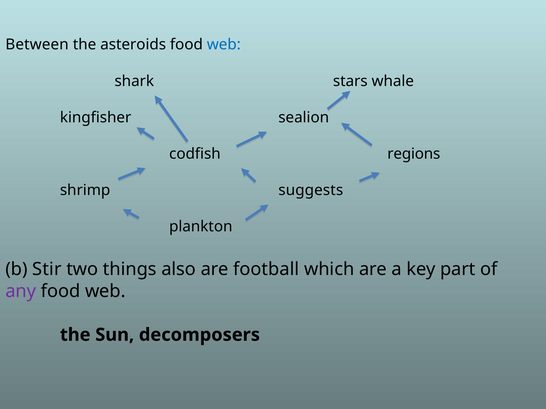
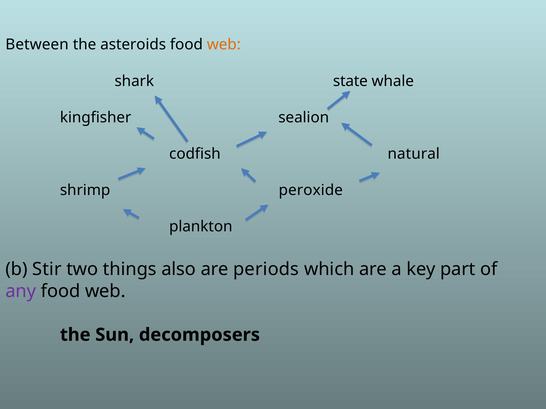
web colour: blue -> orange (224, 45)
stars: stars -> state (350, 81)
regions: regions -> natural (414, 154)
suggests: suggests -> peroxide (311, 190)
football: football -> periods (266, 270)
